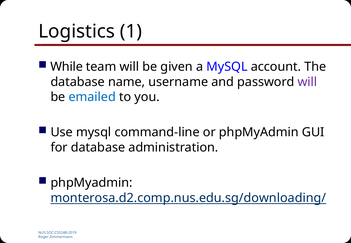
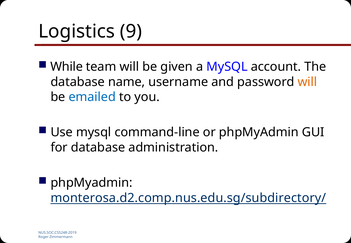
1: 1 -> 9 (131, 31)
will colour: purple -> orange (307, 82)
monterosa.d2.comp.nus.edu.sg/downloading/: monterosa.d2.comp.nus.edu.sg/downloading/ -> monterosa.d2.comp.nus.edu.sg/subdirectory/ (188, 198)
